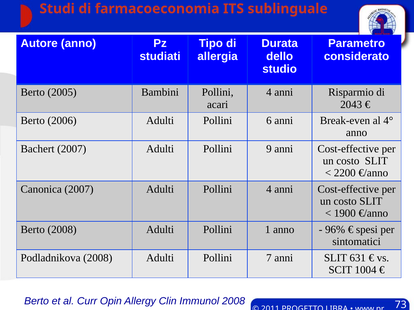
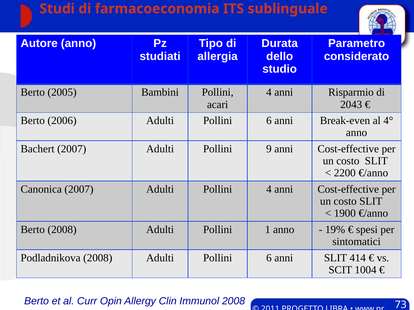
96%: 96% -> 19% (335, 230)
2008 Adulti Pollini 7: 7 -> 6 (269, 258)
631: 631 -> 414 (358, 258)
